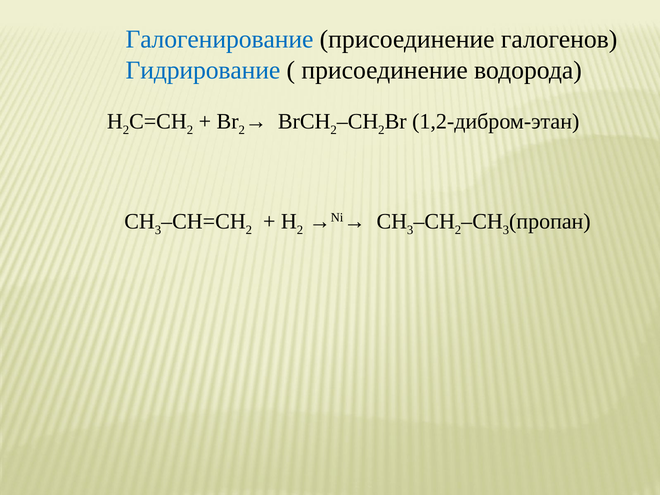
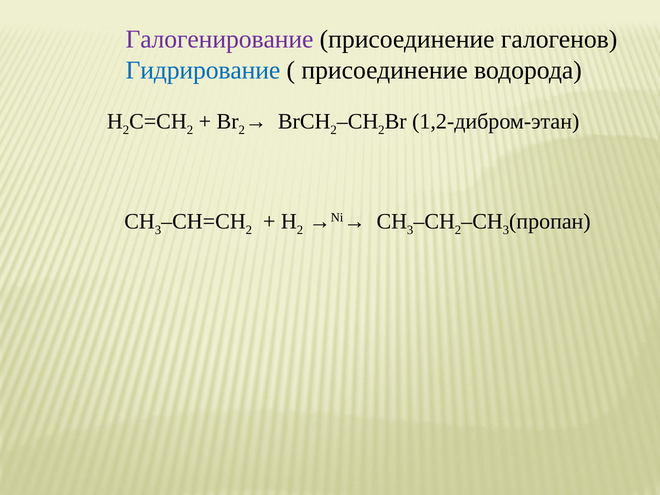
Галогенирование colour: blue -> purple (220, 39)
